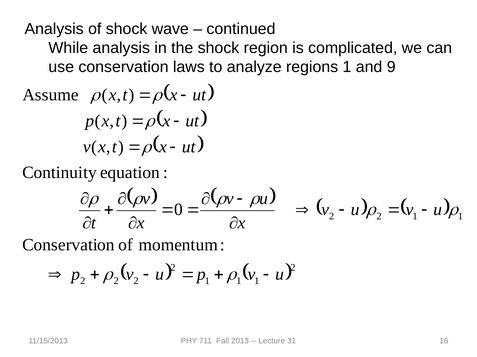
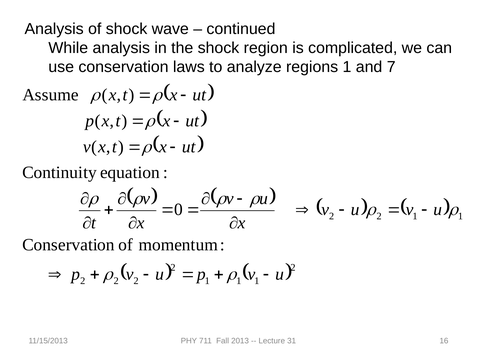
9: 9 -> 7 (391, 67)
